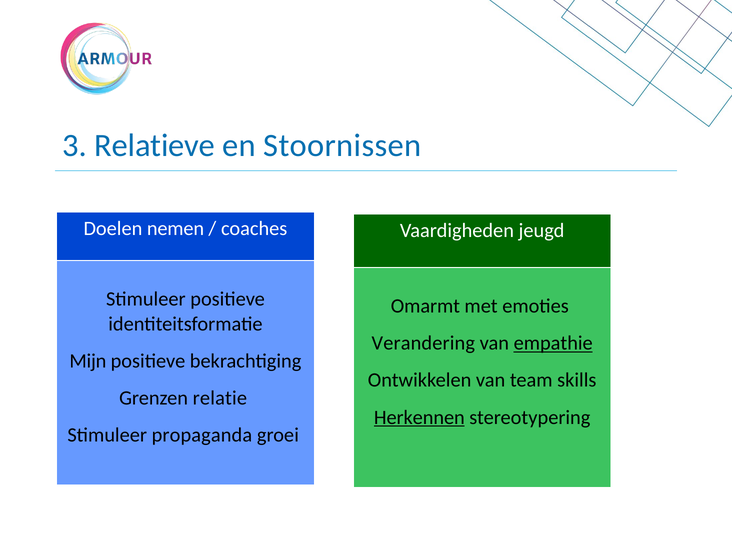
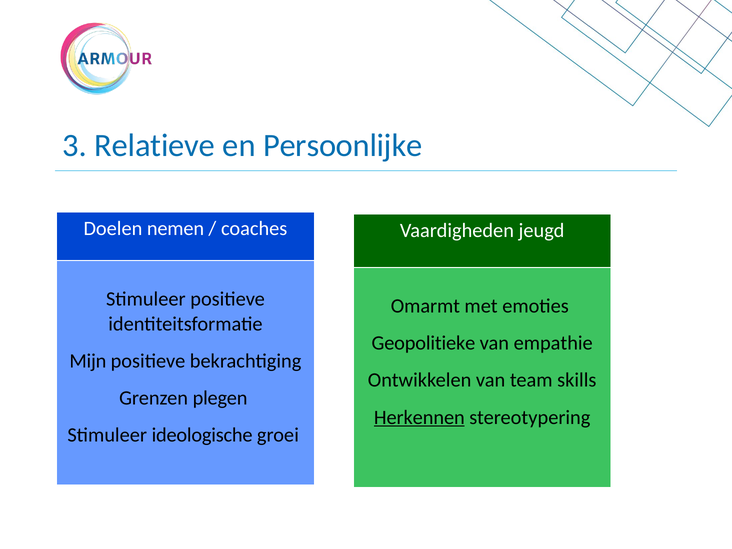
Stoornissen: Stoornissen -> Persoonlijke (343, 146)
Verandering: Verandering -> Geopolitieke (423, 343)
empathie underline: present -> none (553, 343)
relatie: relatie -> plegen (220, 398)
propaganda: propaganda -> ideologische (202, 435)
